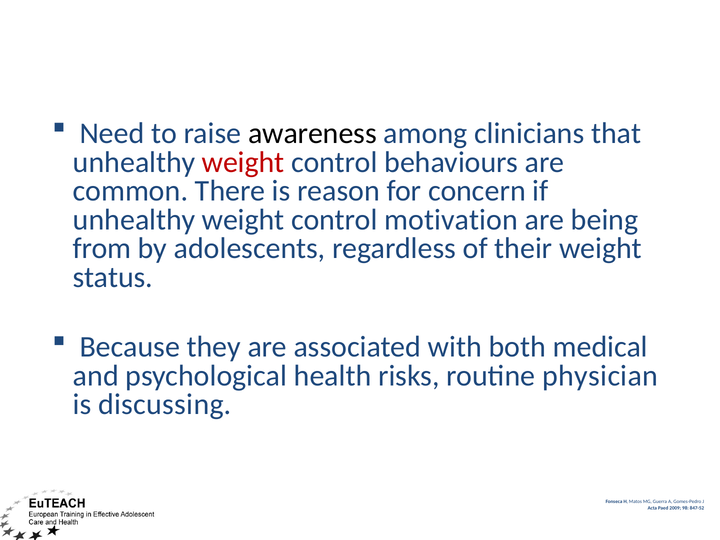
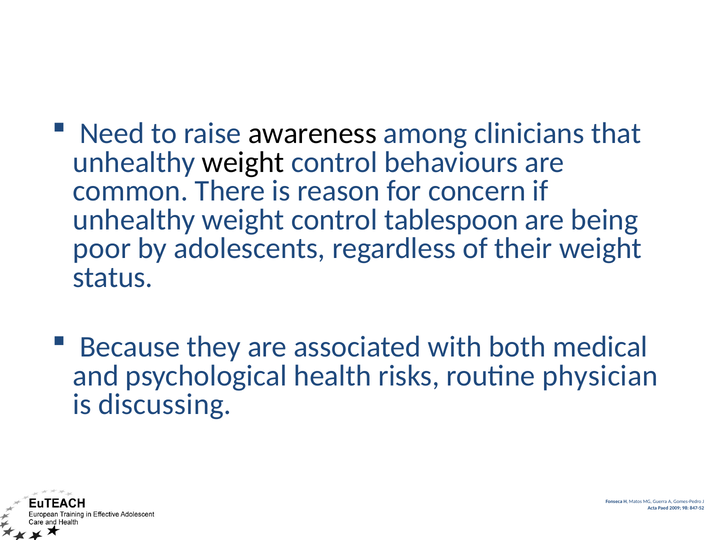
weight colour: red -> black (243, 162)
motivation: motivation -> tablespoon (451, 220)
from: from -> poor (102, 249)
